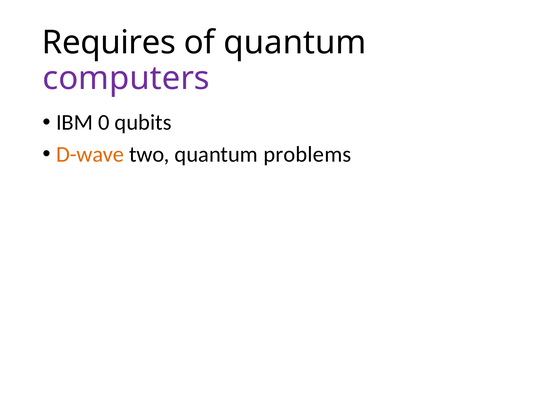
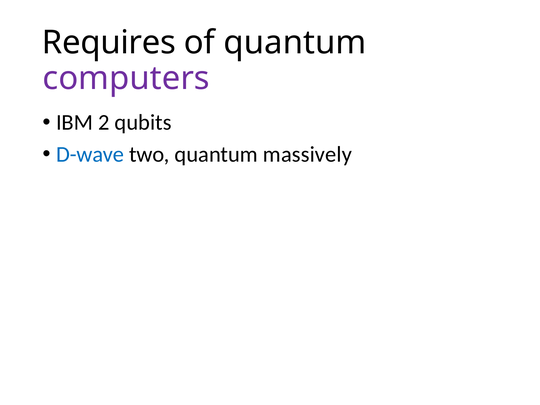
0: 0 -> 2 (104, 123)
D-wave colour: orange -> blue (90, 154)
problems: problems -> massively (307, 154)
